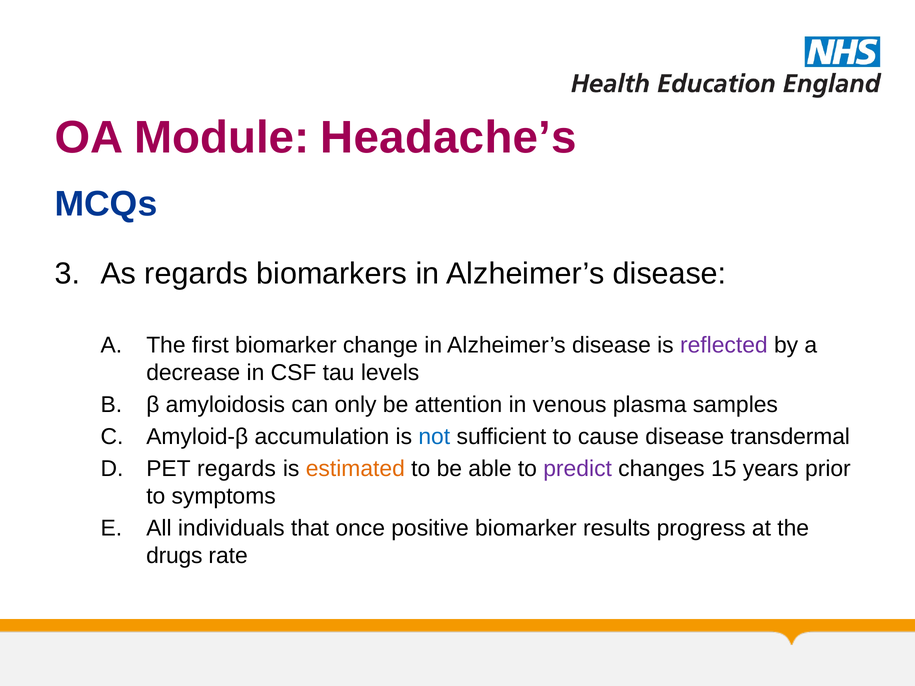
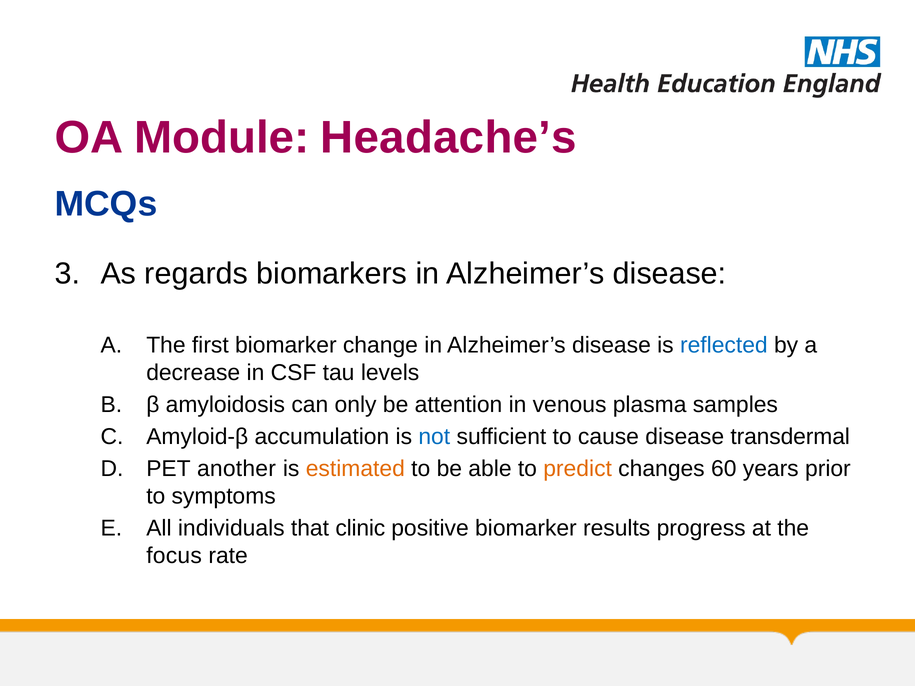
reflected colour: purple -> blue (724, 345)
PET regards: regards -> another (236, 469)
predict colour: purple -> orange (578, 469)
15: 15 -> 60 (724, 469)
once: once -> clinic (360, 528)
drugs: drugs -> focus (174, 556)
